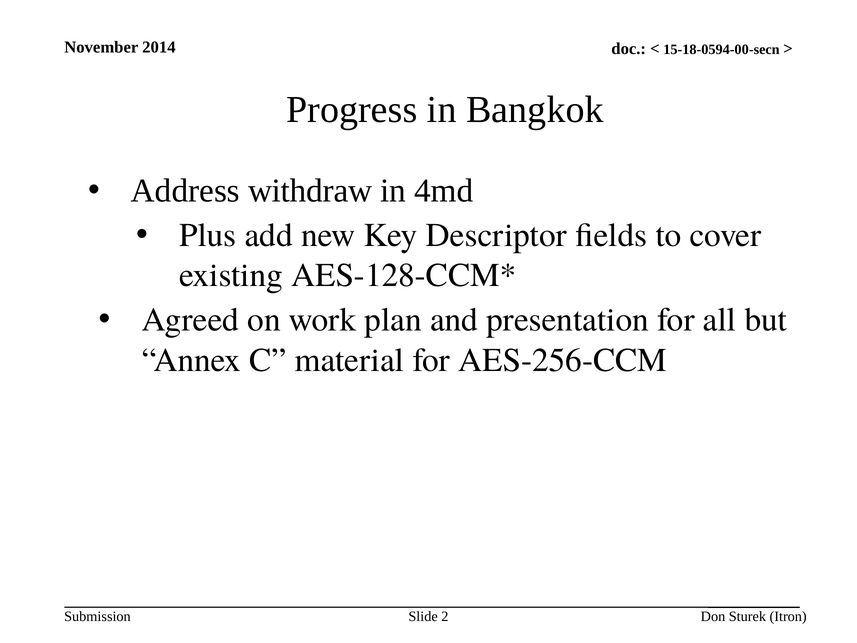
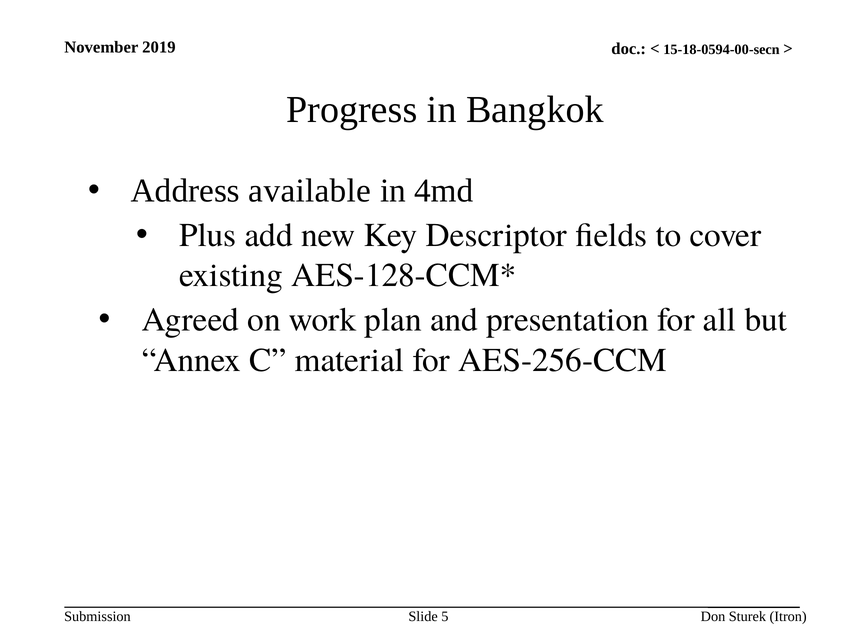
2014: 2014 -> 2019 (159, 47)
withdraw: withdraw -> available (310, 191)
2: 2 -> 5 (445, 616)
